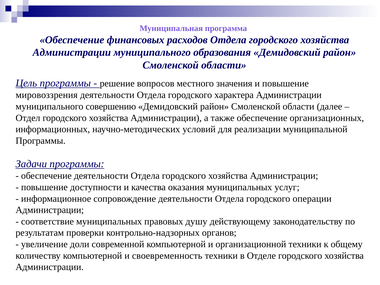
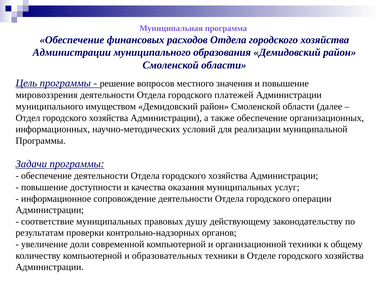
характера: характера -> платежей (234, 95)
совершению: совершению -> имуществом (111, 107)
своевременность: своевременность -> образовательных (167, 256)
